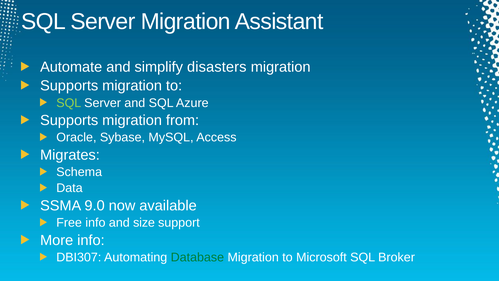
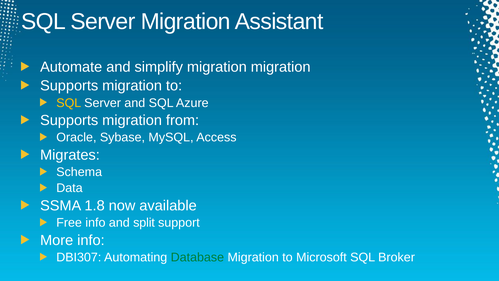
simplify disasters: disasters -> migration (217, 67)
SQL colour: light green -> yellow (69, 103)
9.0: 9.0 -> 1.8 (95, 205)
size: size -> split (144, 223)
